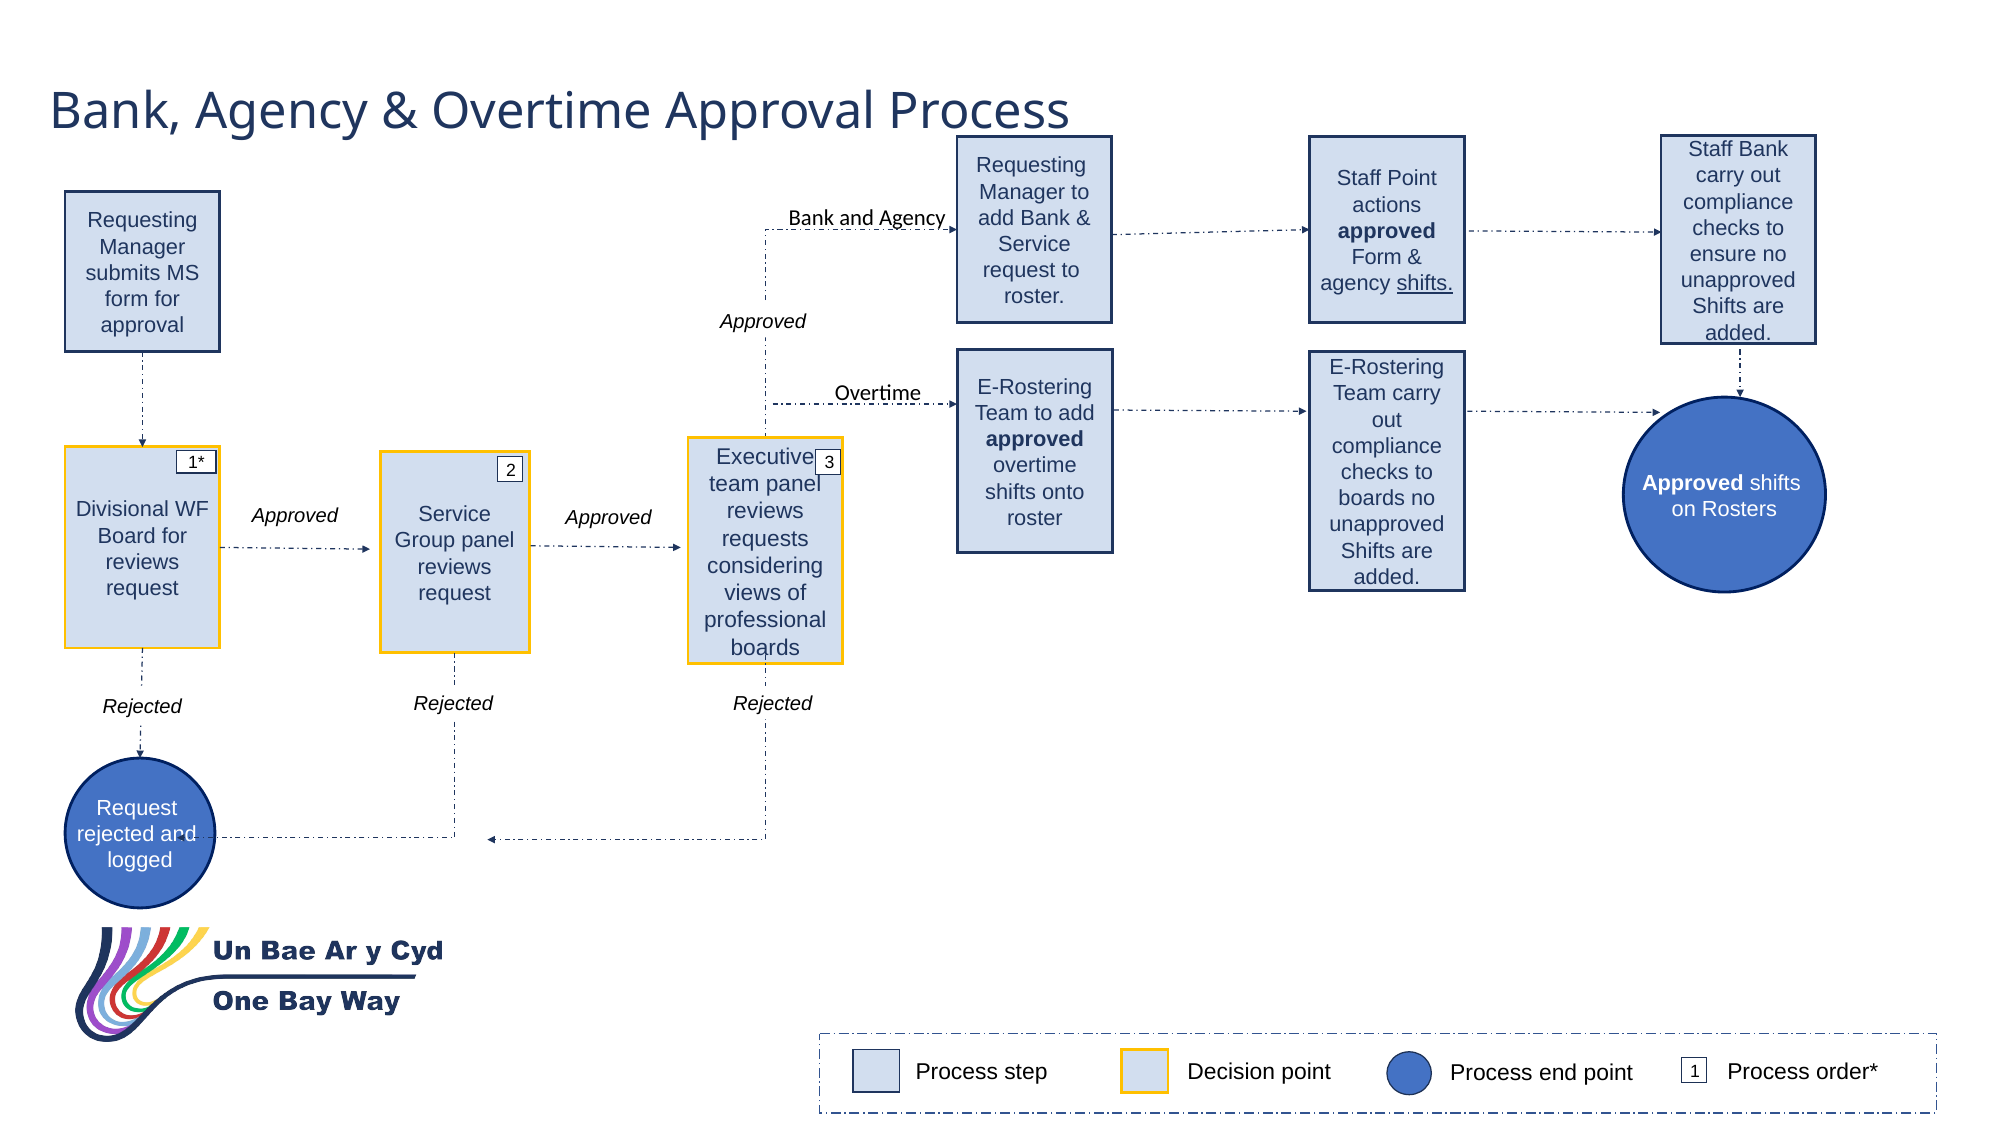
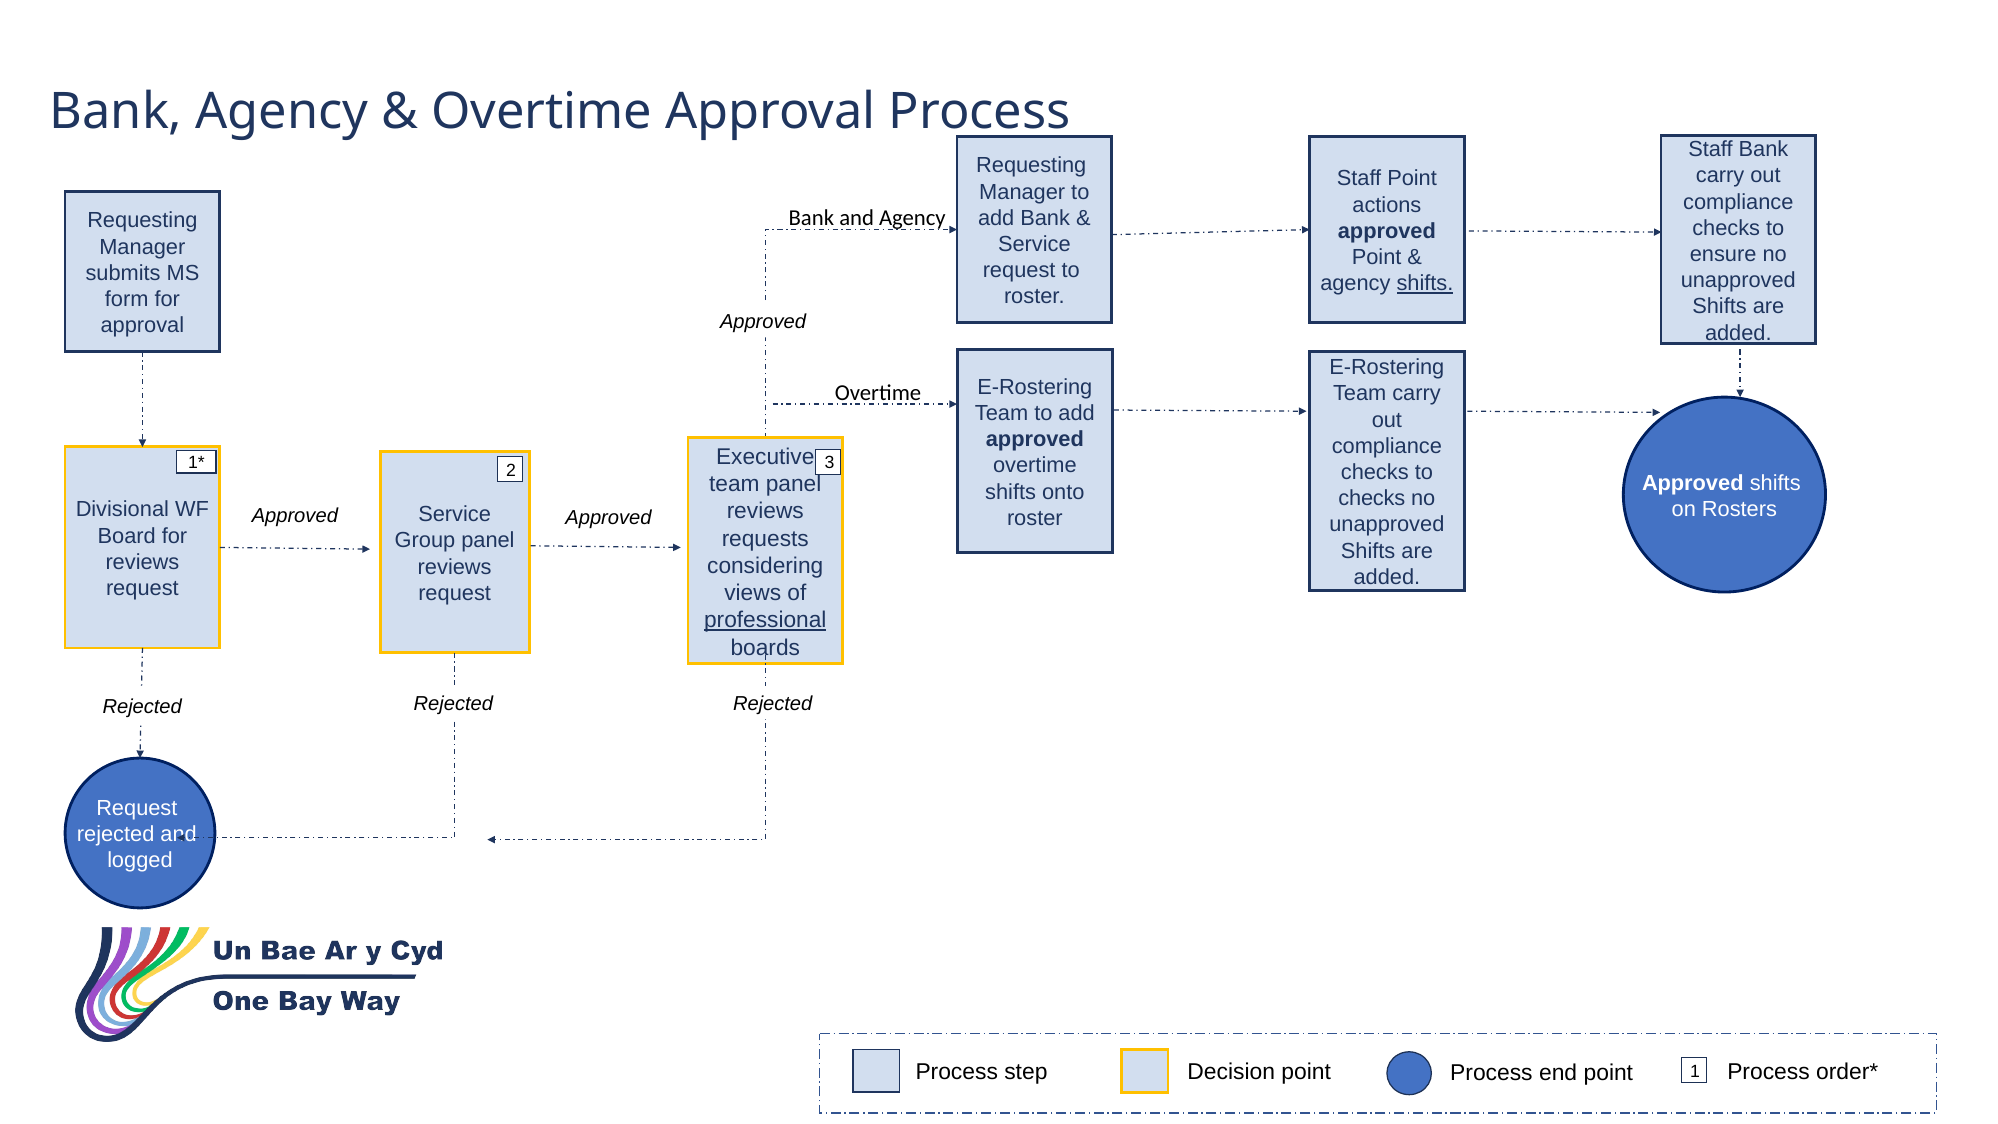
Form: Form -> Point (1377, 257)
boards: boards -> checks (1372, 498)
professional underline: none -> present (765, 620)
